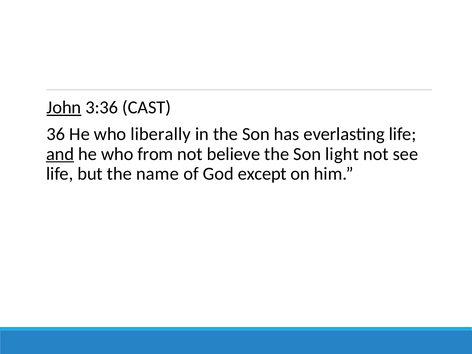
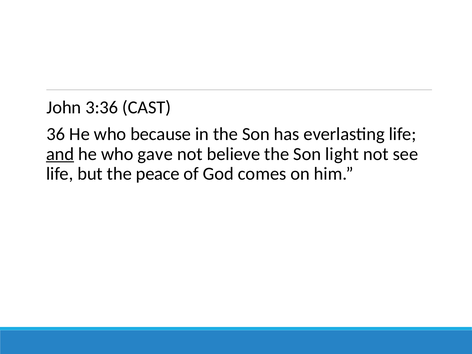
John underline: present -> none (64, 107)
liberally: liberally -> because (161, 134)
from: from -> gave (155, 154)
name: name -> peace (158, 174)
except: except -> comes (262, 174)
